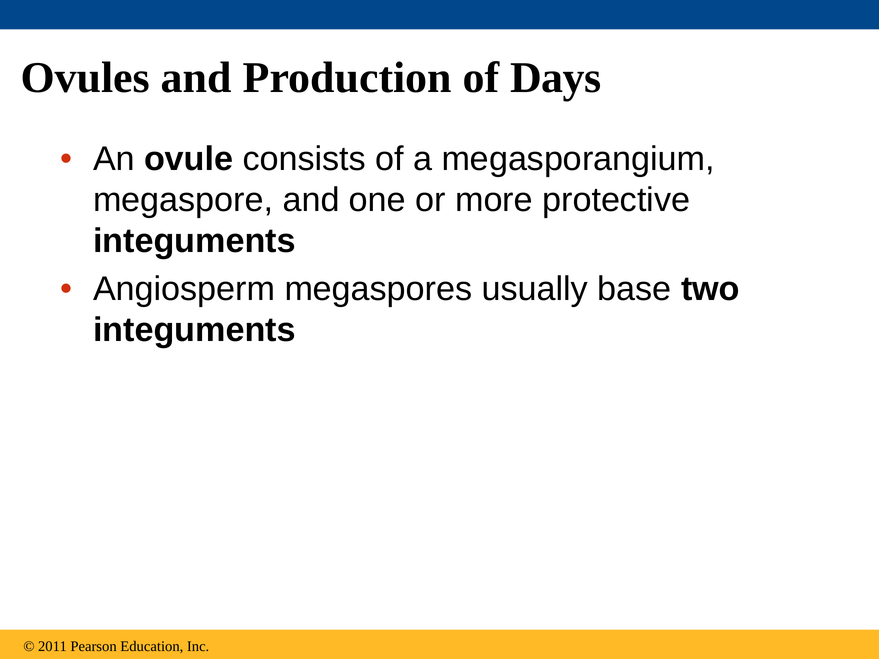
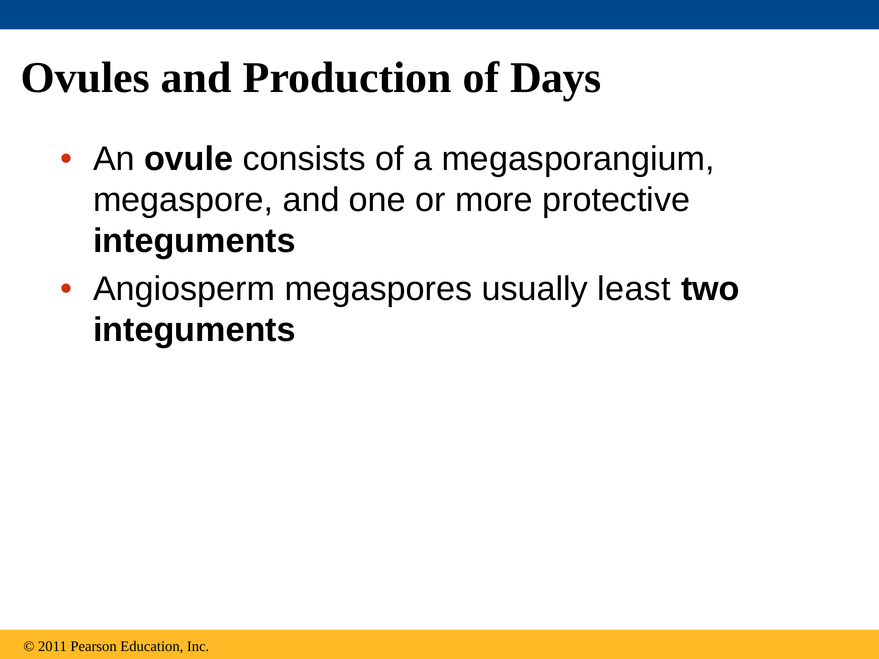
base: base -> least (634, 289)
